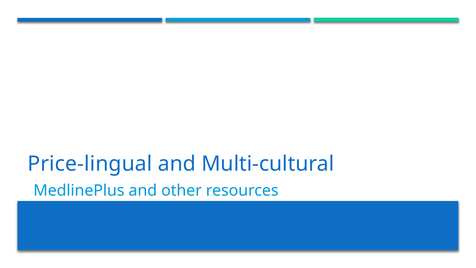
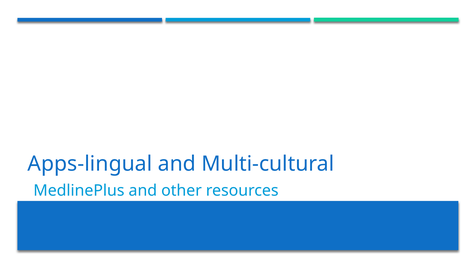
Price-lingual: Price-lingual -> Apps-lingual (90, 164)
